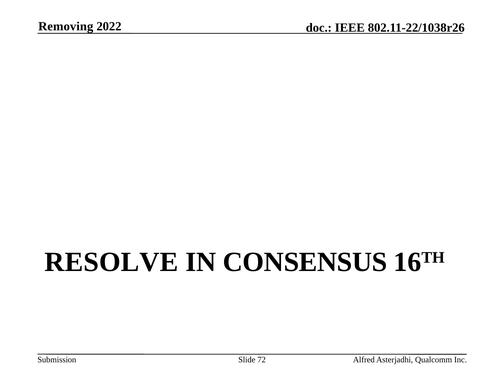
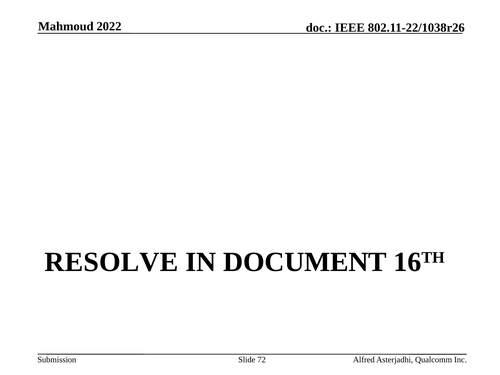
Removing: Removing -> Mahmoud (66, 27)
CONSENSUS: CONSENSUS -> DOCUMENT (305, 262)
